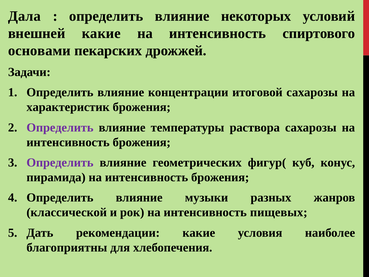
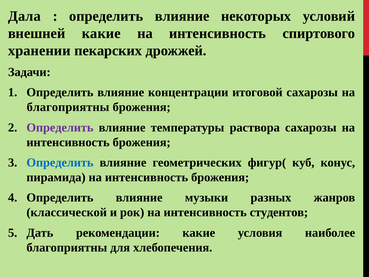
основами: основами -> хранении (39, 51)
характеристик: характеристик -> благоприятны (68, 107)
Определить colour: purple -> blue (60, 162)
пищевых: пищевых -> студентов (279, 212)
